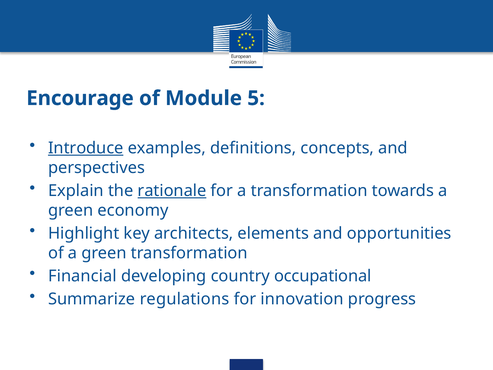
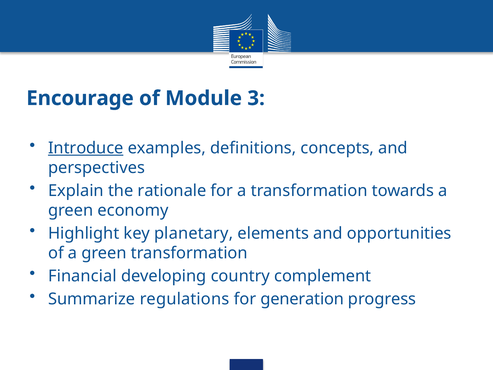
5: 5 -> 3 (256, 98)
rationale underline: present -> none (172, 191)
architects: architects -> planetary (194, 233)
occupational: occupational -> complement (323, 276)
innovation: innovation -> generation (302, 299)
